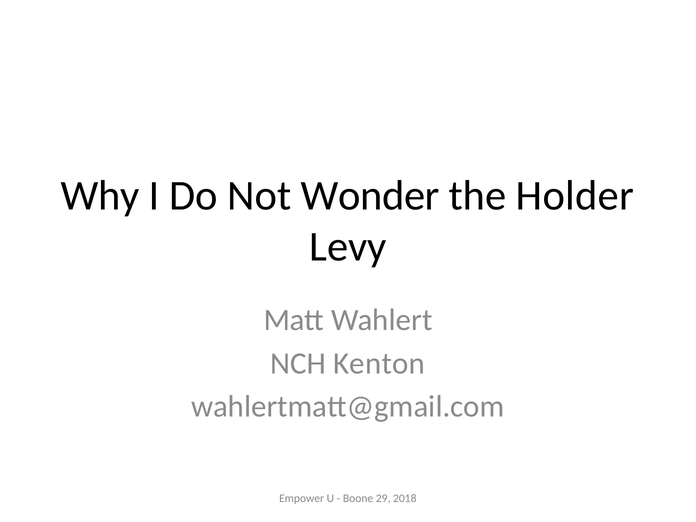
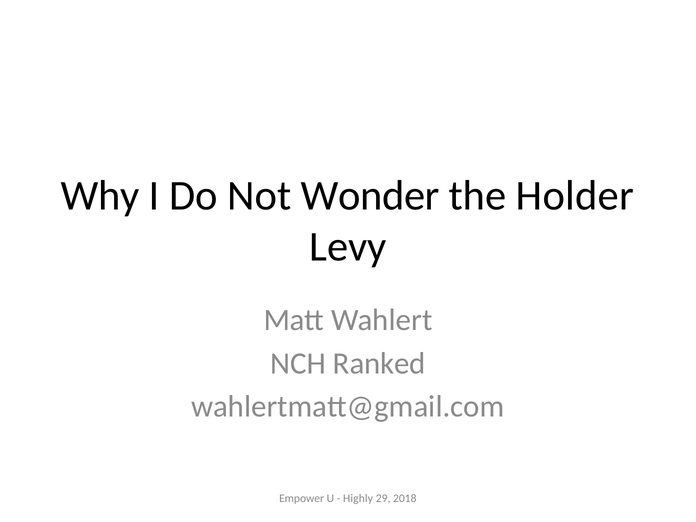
Kenton: Kenton -> Ranked (379, 363)
Boone: Boone -> Highly (358, 499)
